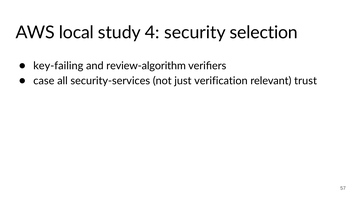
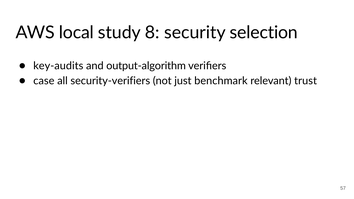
4: 4 -> 8 (152, 33)
key-failing: key-failing -> key-audits (58, 66)
review-algorithm: review-algorithm -> output-algorithm (146, 66)
security-services: security-services -> security-verifiers (110, 81)
verification: verification -> benchmark (221, 81)
